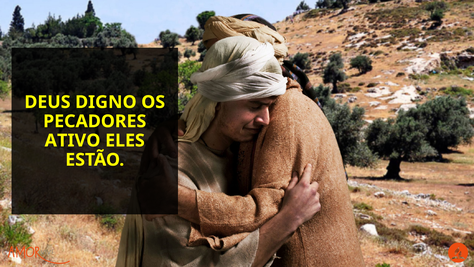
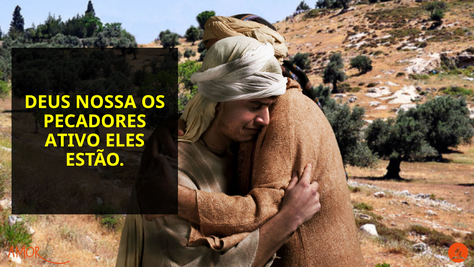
DIGNO: DIGNO -> NOSSA (106, 102)
